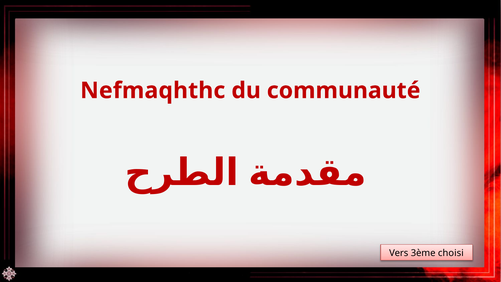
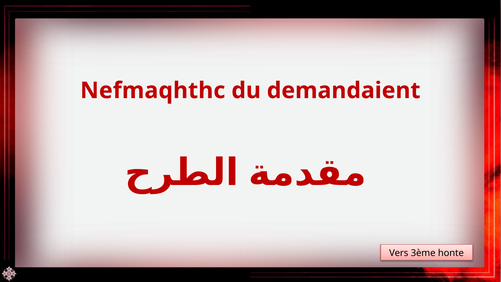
communauté: communauté -> demandaient (344, 91)
choisi: choisi -> honte (451, 253)
